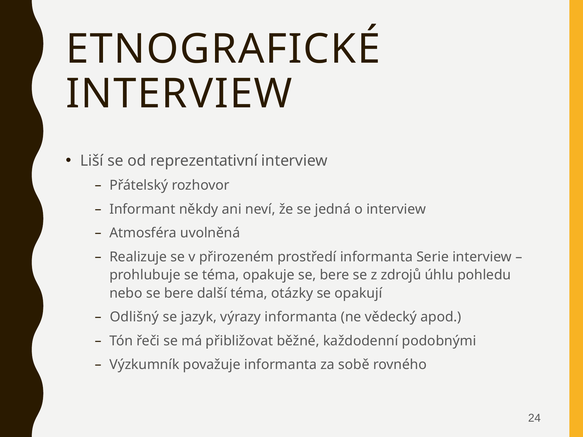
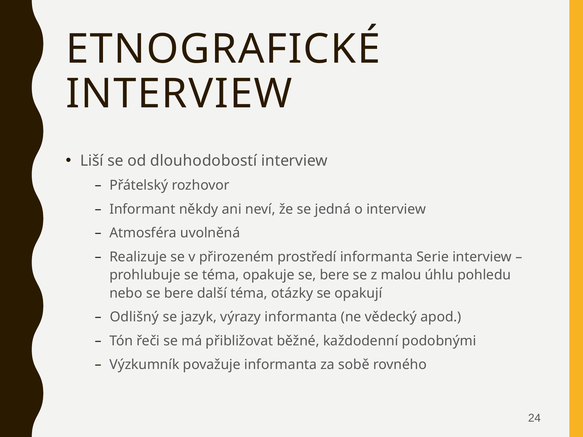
reprezentativní: reprezentativní -> dlouhodobostí (204, 161)
zdrojů: zdrojů -> malou (401, 275)
